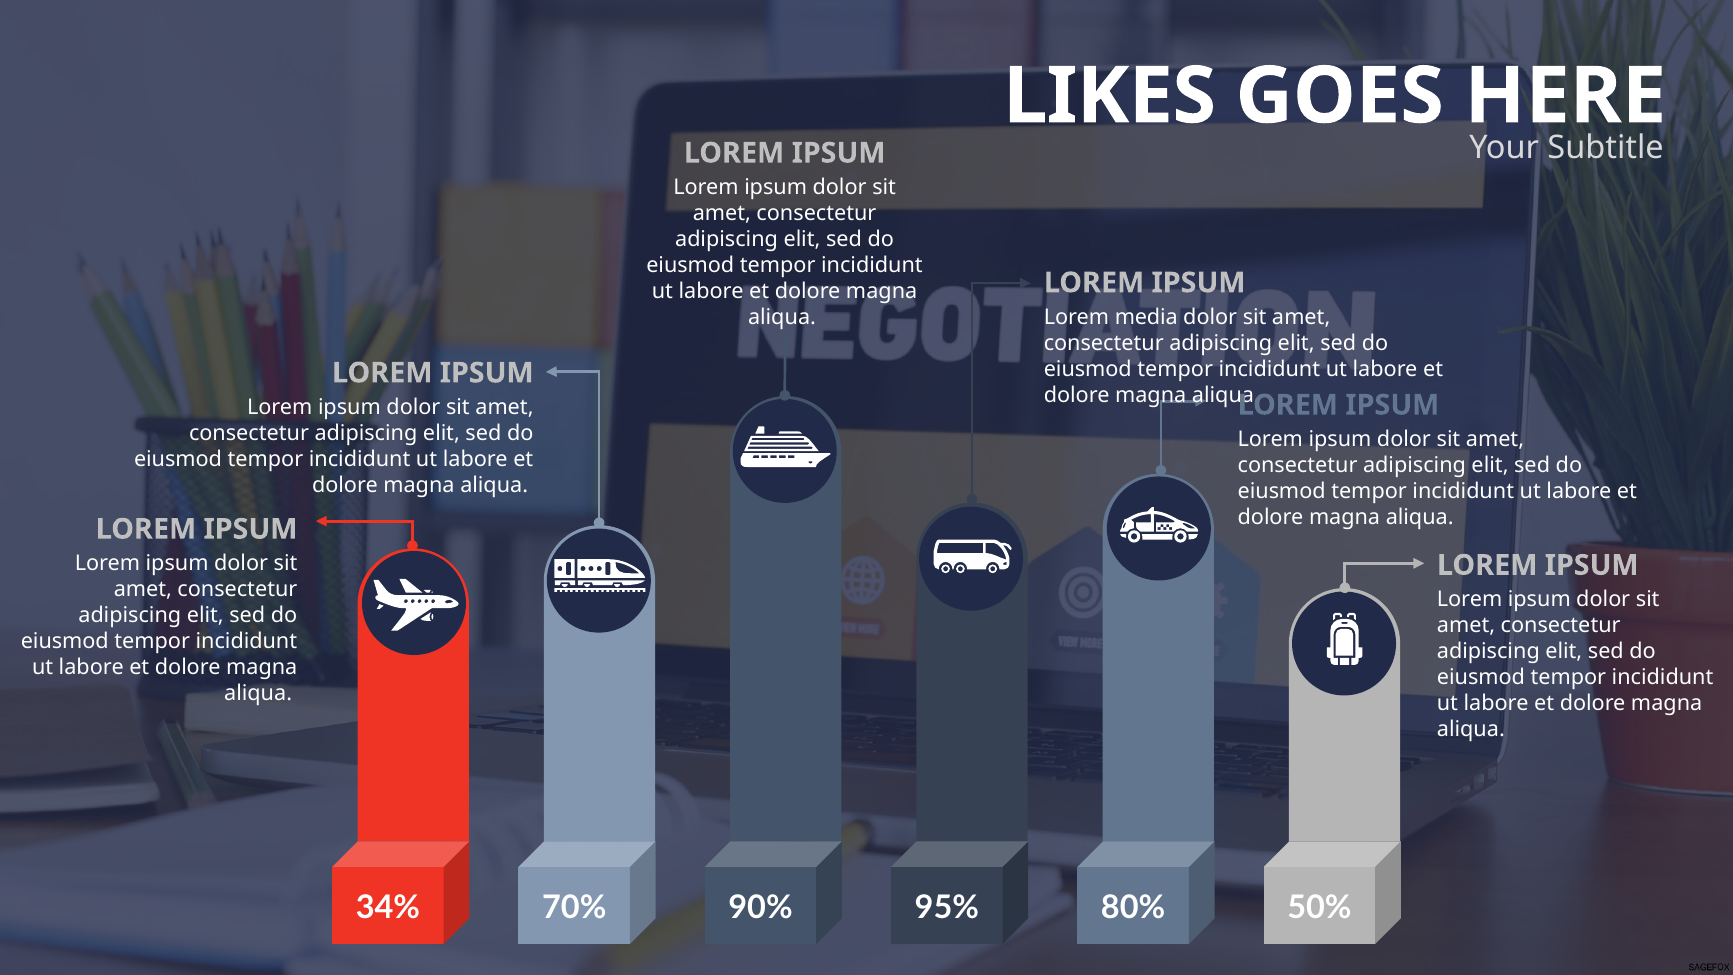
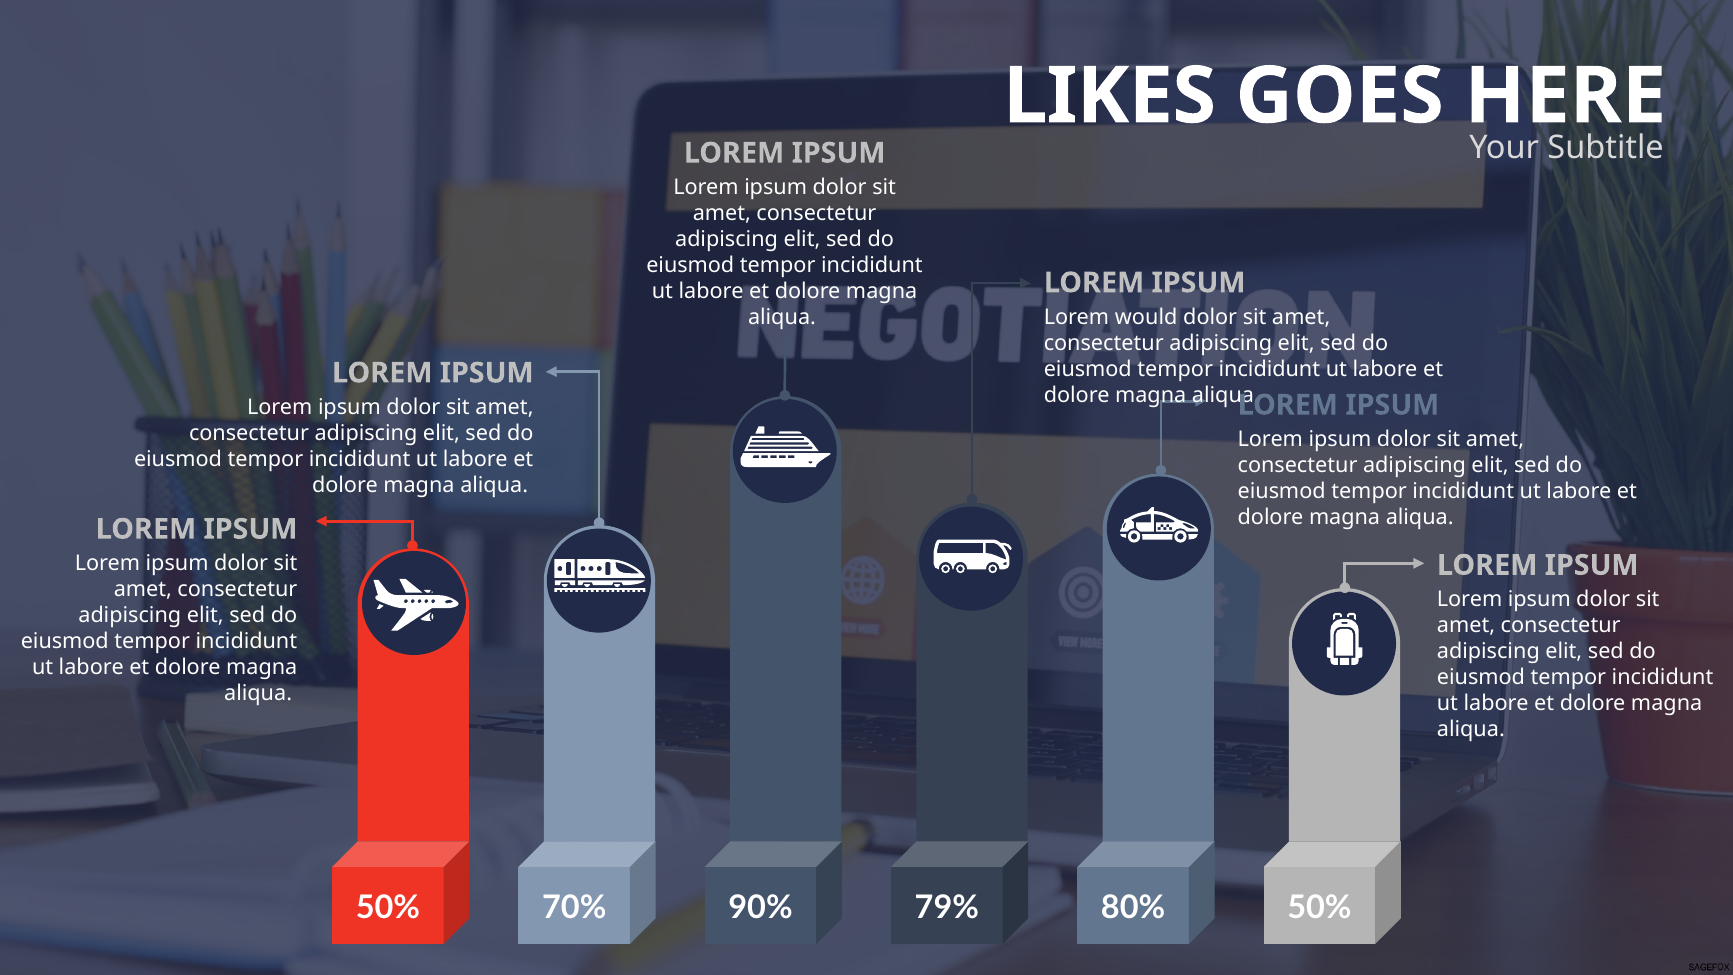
media: media -> would (1146, 317)
34%: 34% -> 50% (388, 908)
95%: 95% -> 79% (947, 908)
